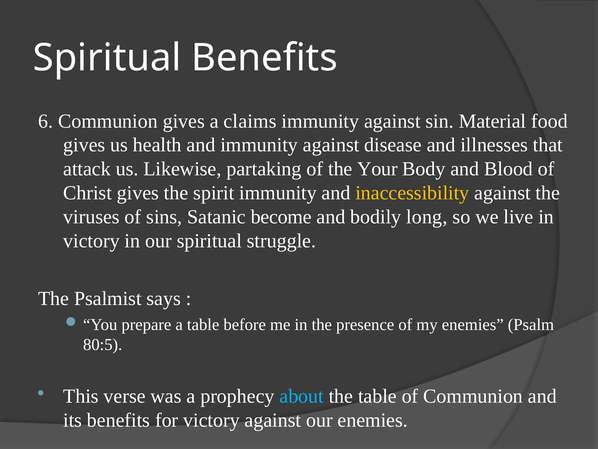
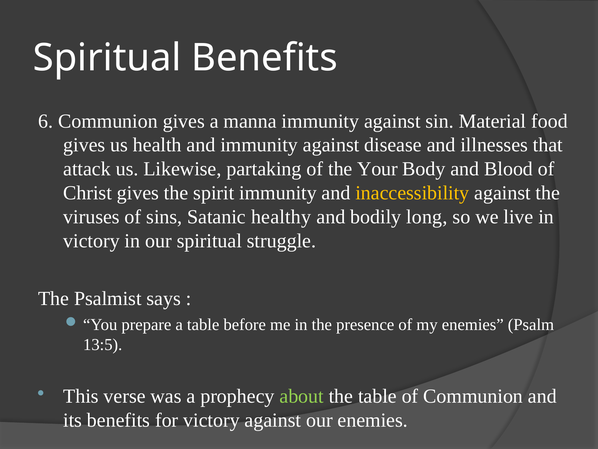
claims: claims -> manna (250, 121)
become: become -> healthy (281, 217)
80:5: 80:5 -> 13:5 (103, 344)
about colour: light blue -> light green (302, 396)
